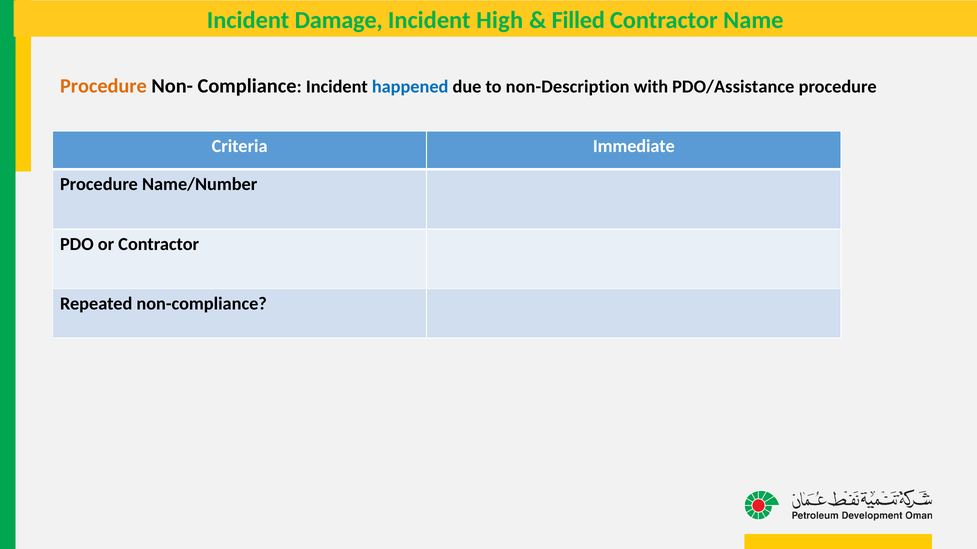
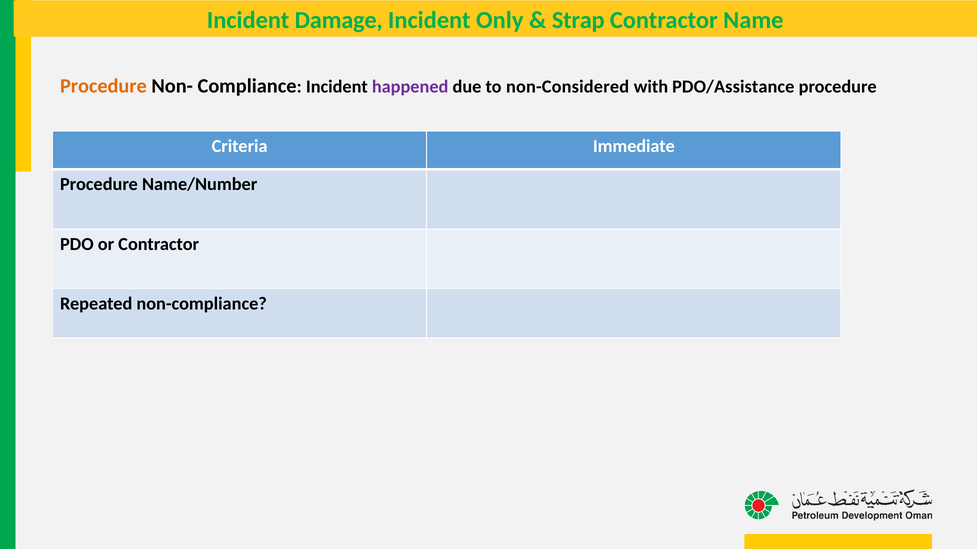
High: High -> Only (500, 20)
Filled: Filled -> Strap (578, 20)
happened colour: blue -> purple (410, 87)
non-Description: non-Description -> non-Considered (568, 87)
